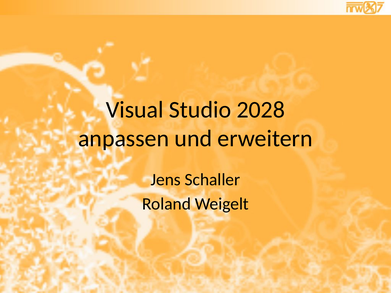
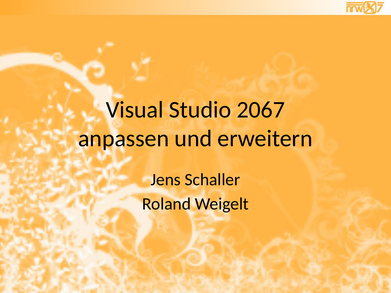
2028: 2028 -> 2067 (261, 110)
